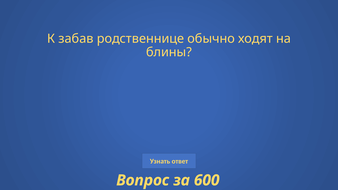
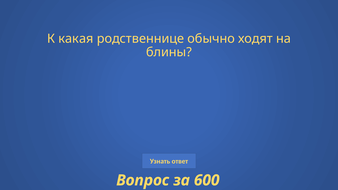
забав: забав -> какая (76, 39)
